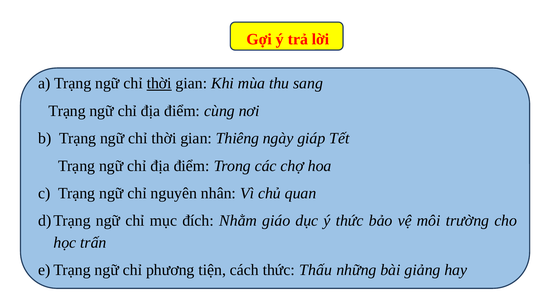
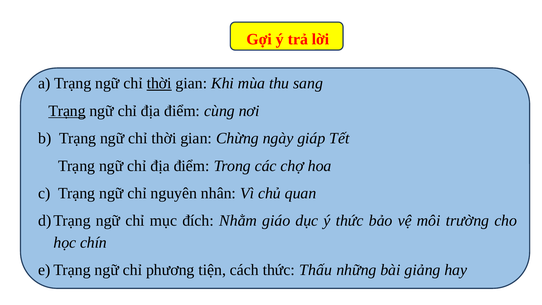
Trạng underline: none -> present (67, 111)
Thiêng: Thiêng -> Chừng (237, 138)
trấn: trấn -> chín (93, 242)
